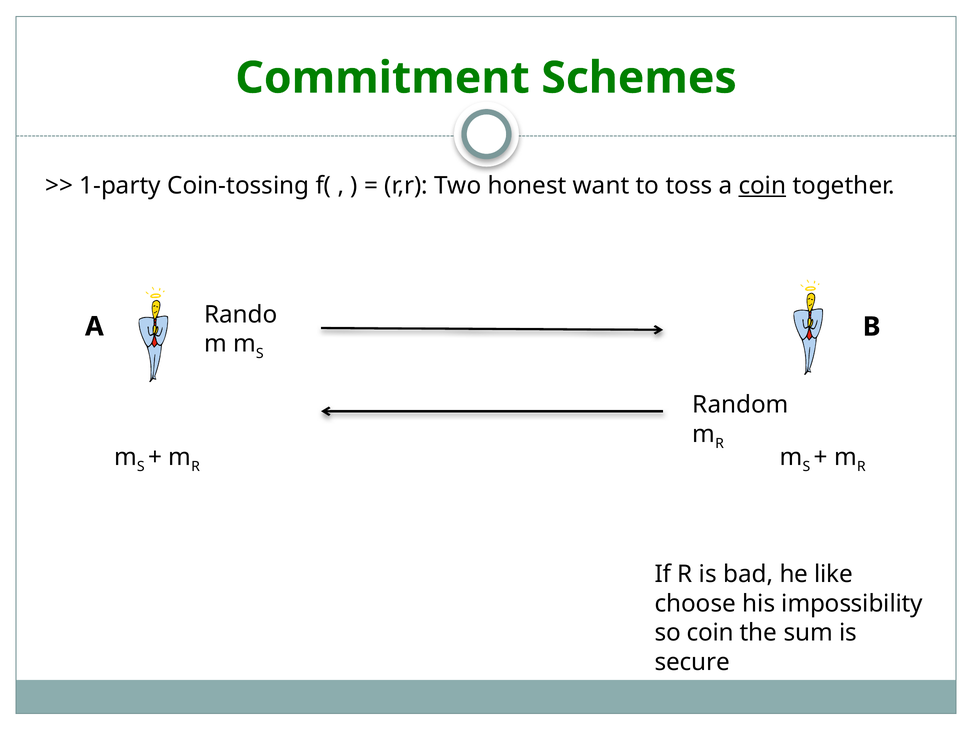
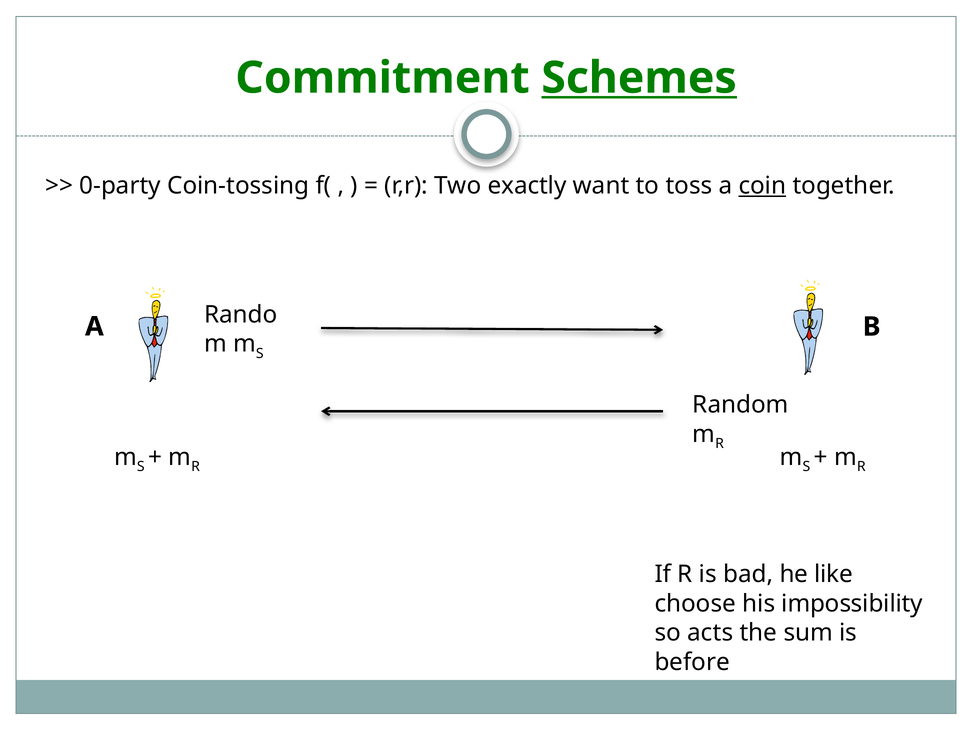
Schemes underline: none -> present (639, 78)
1-party: 1-party -> 0-party (120, 186)
honest: honest -> exactly (527, 186)
so coin: coin -> acts (710, 633)
secure: secure -> before (692, 662)
